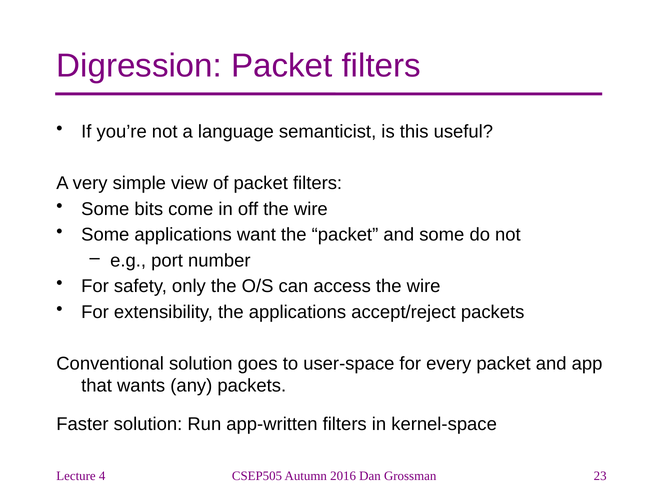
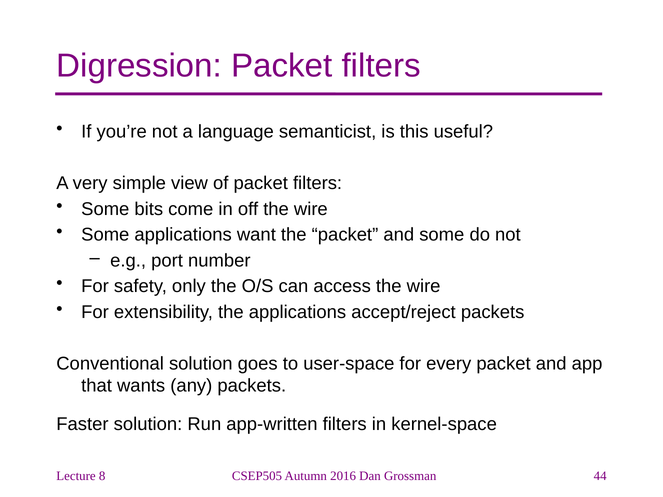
4: 4 -> 8 (102, 476)
23: 23 -> 44 (600, 476)
